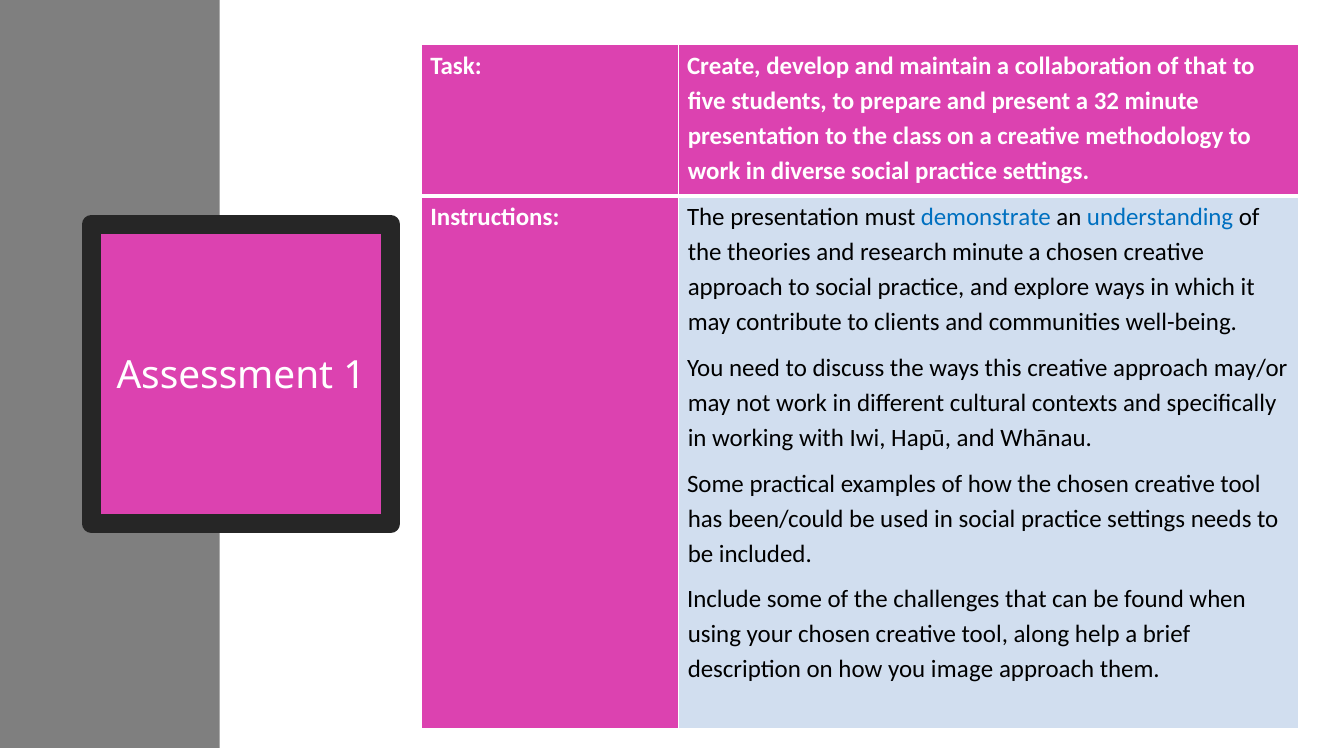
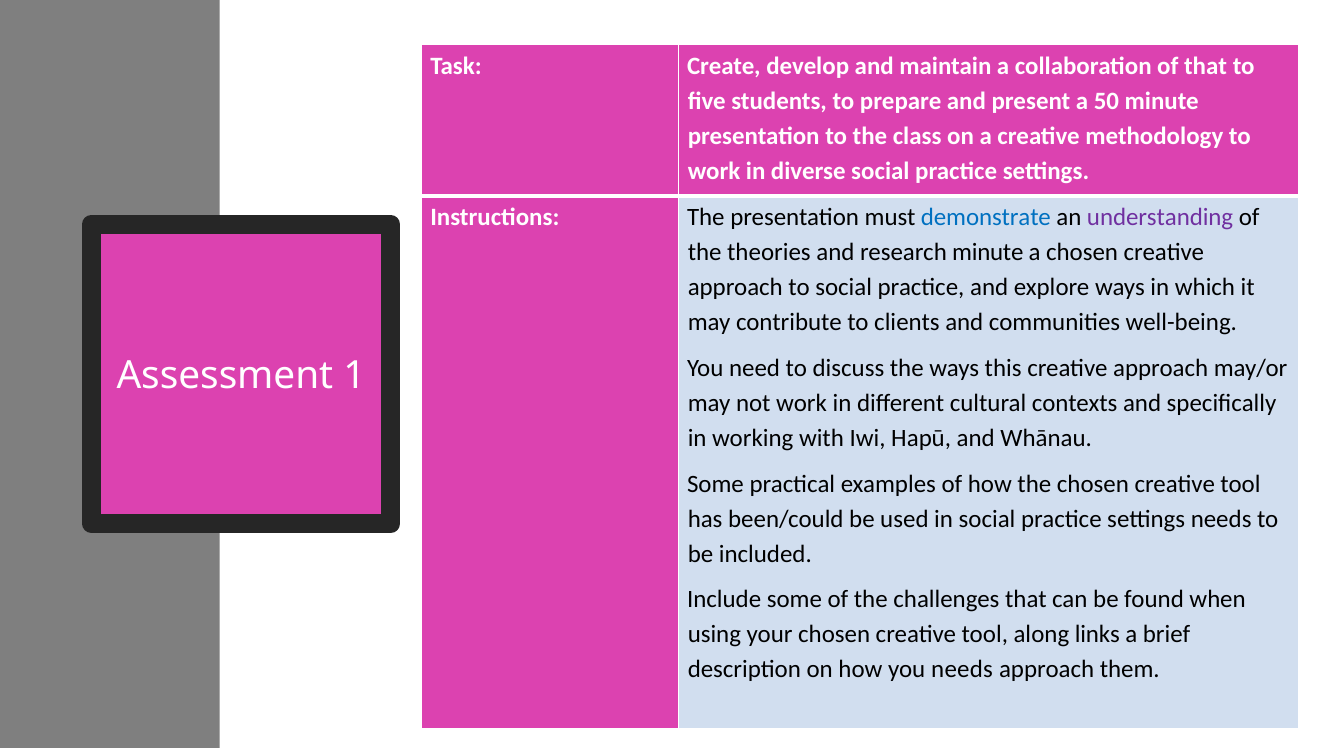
32: 32 -> 50 (1106, 101)
understanding colour: blue -> purple (1160, 218)
help: help -> links (1097, 635)
you image: image -> needs (962, 670)
